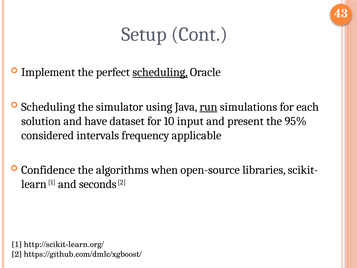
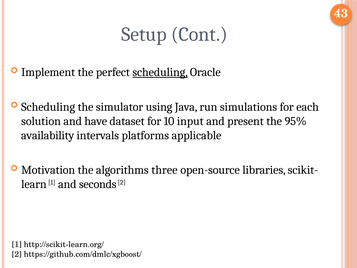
run underline: present -> none (208, 107)
considered: considered -> availability (48, 135)
frequency: frequency -> platforms (145, 135)
Confidence: Confidence -> Motivation (48, 170)
when: when -> three (164, 170)
